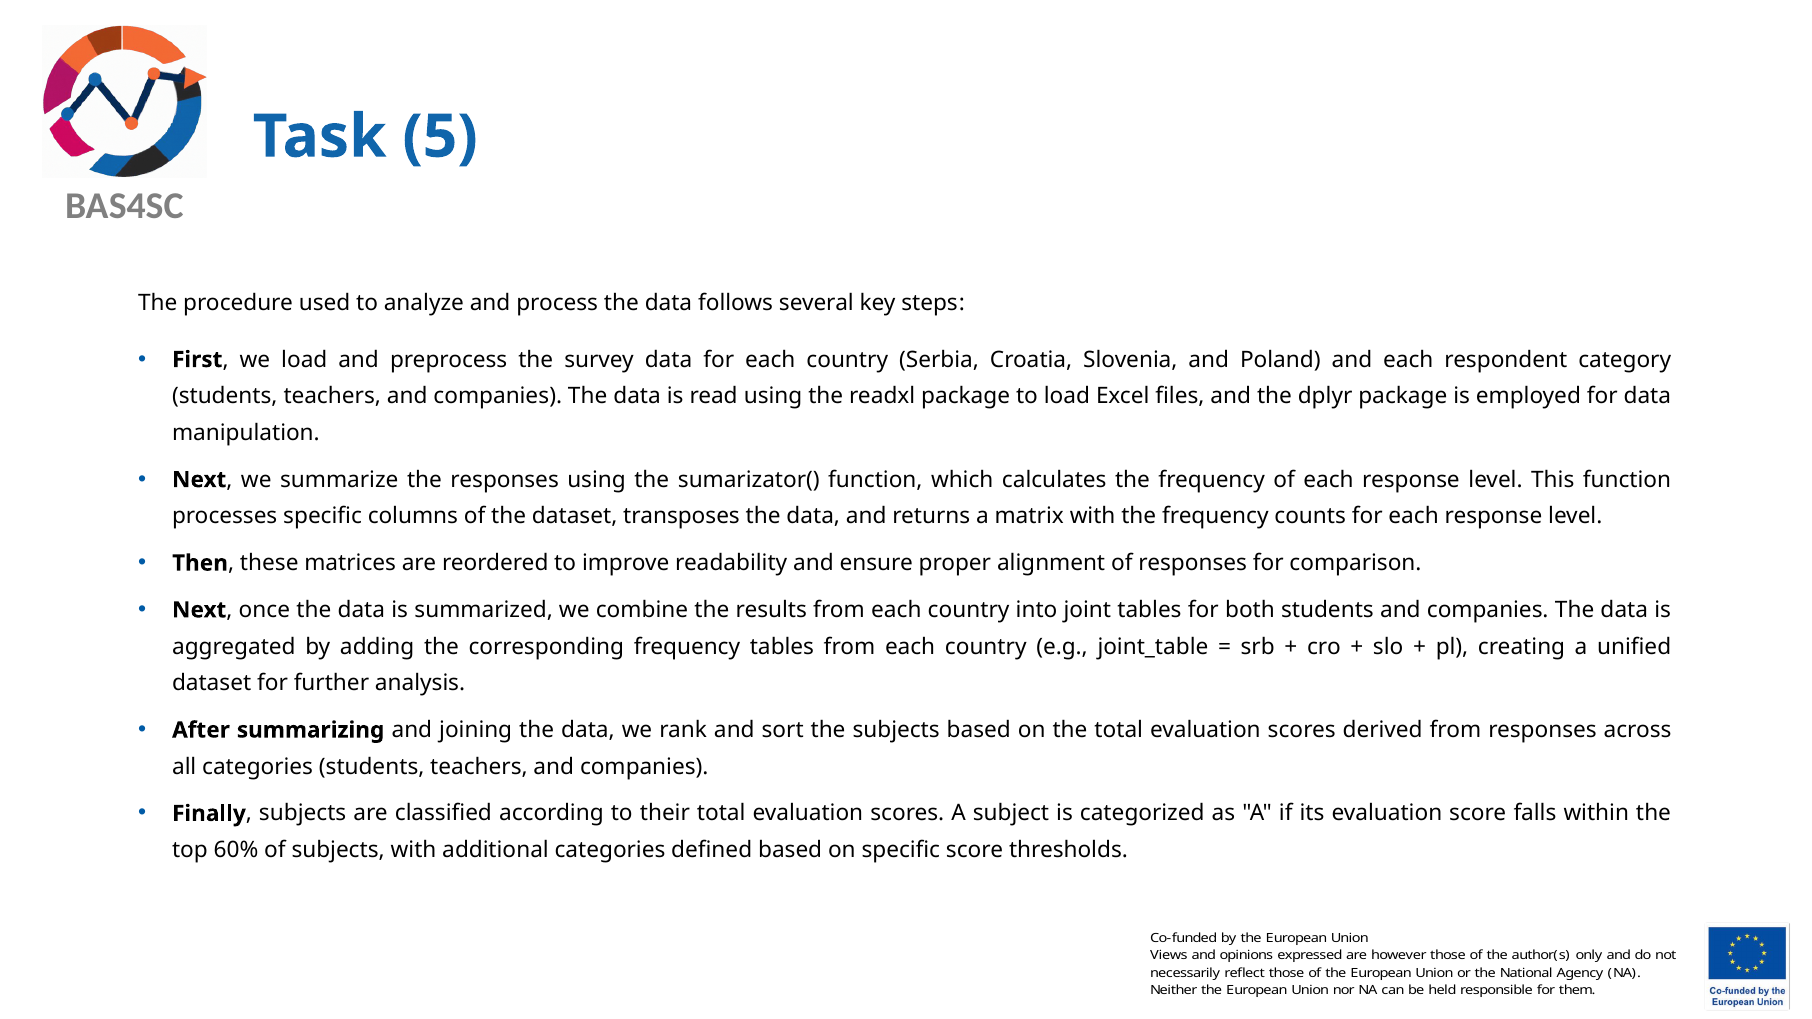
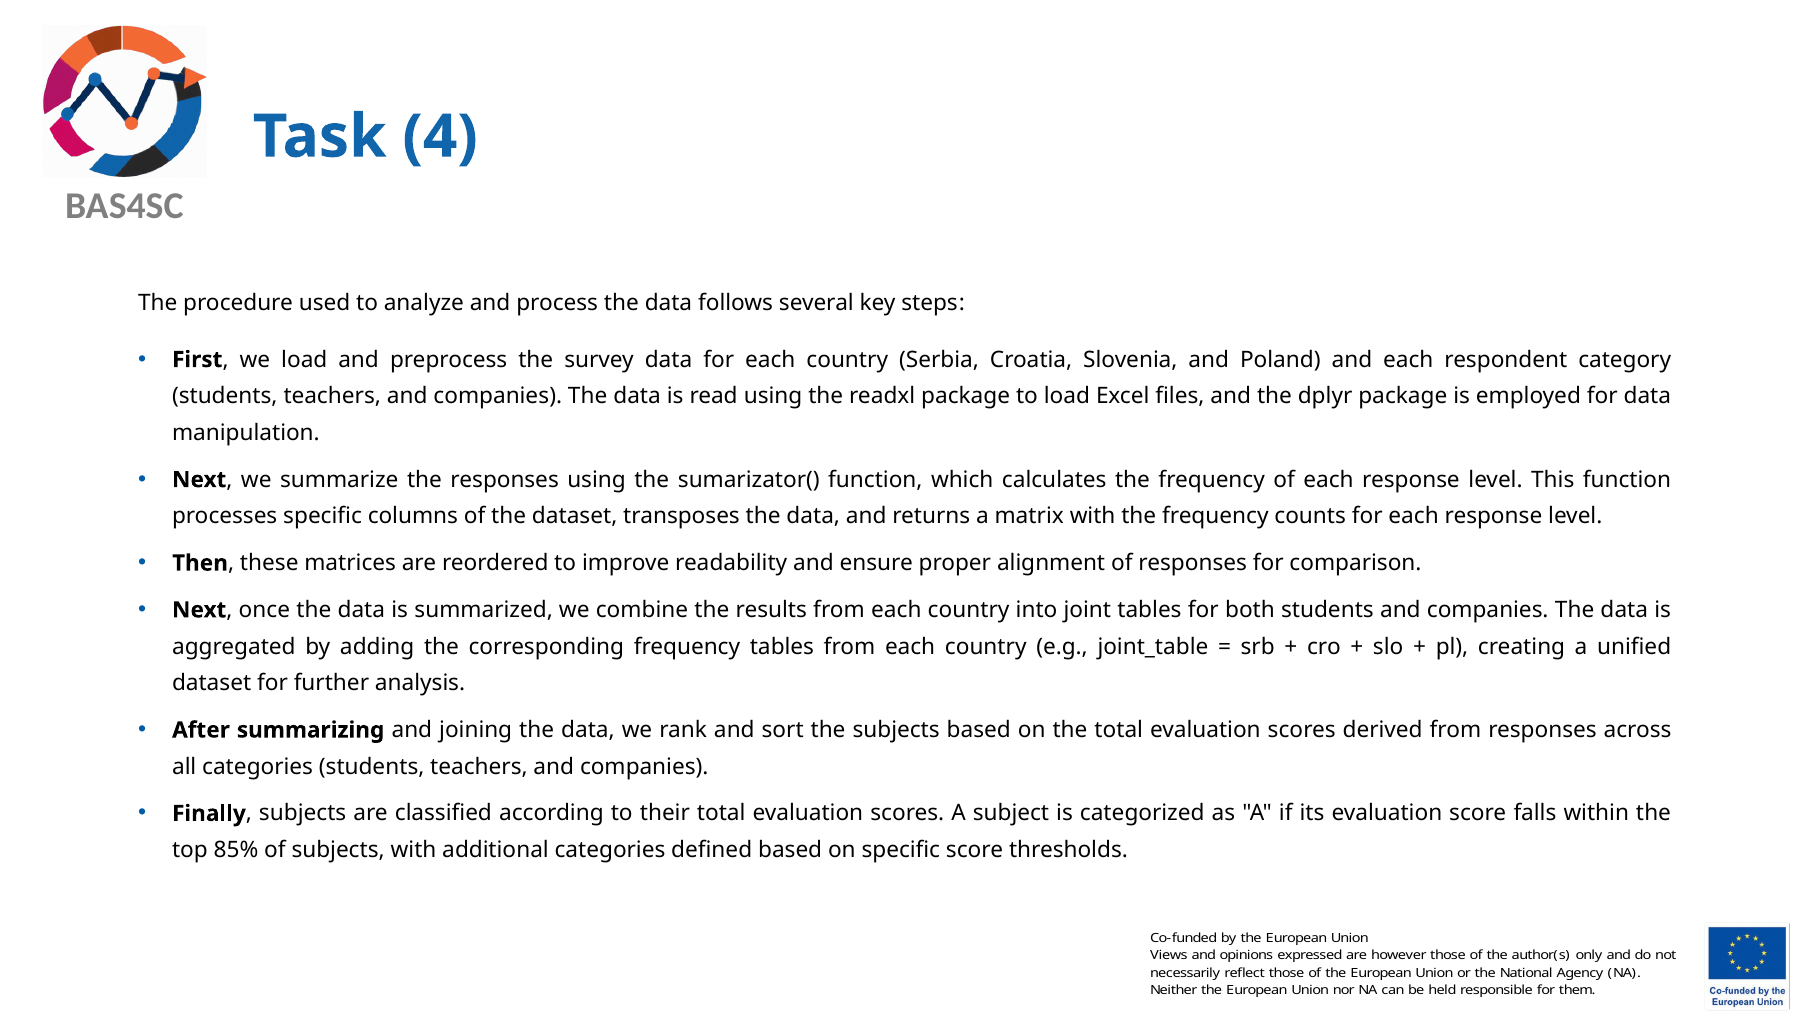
5: 5 -> 4 (440, 137)
60%: 60% -> 85% (236, 850)
